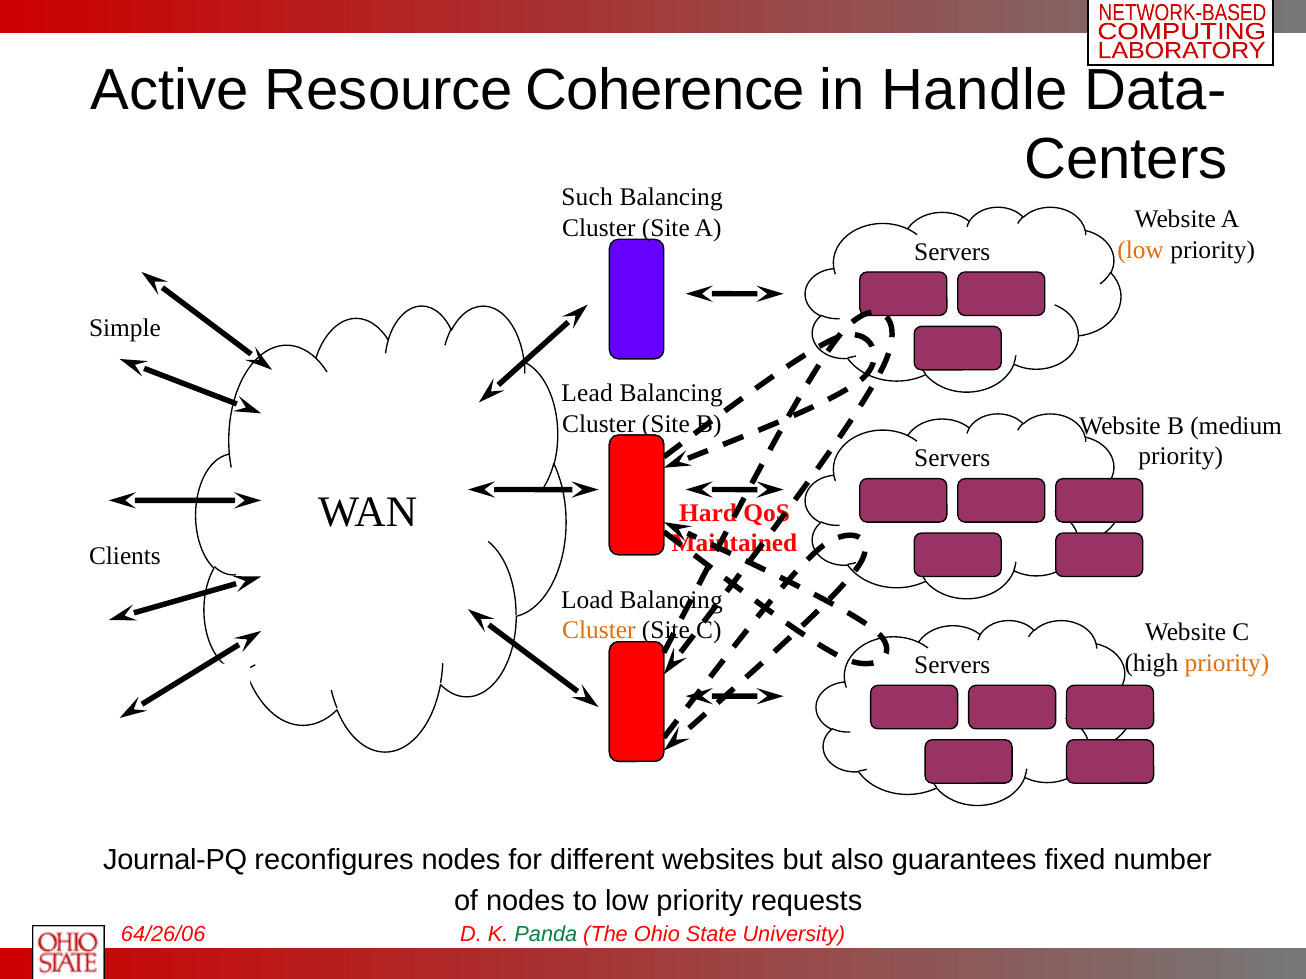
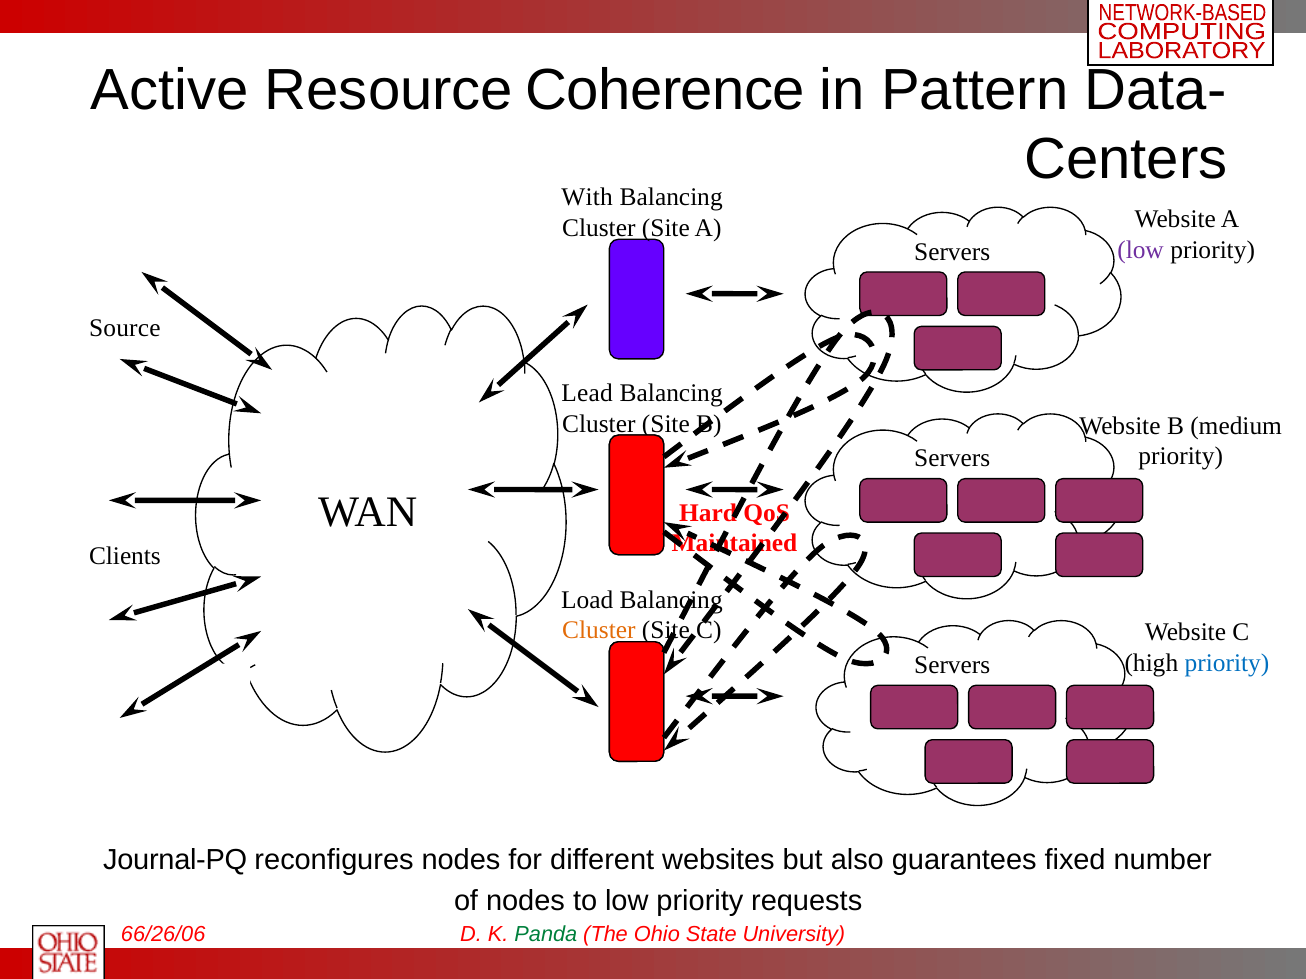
Handle: Handle -> Pattern (975, 90)
Such: Such -> With (587, 198)
low colour: orange -> purple (1141, 250)
Simple: Simple -> Source (125, 328)
priority colour: orange -> blue (1227, 663)
64/26/06: 64/26/06 -> 66/26/06 (163, 935)
